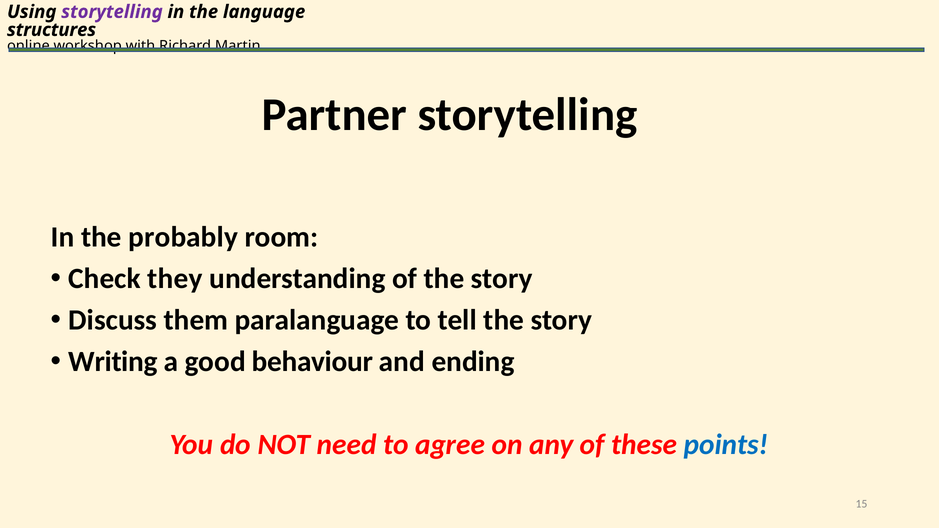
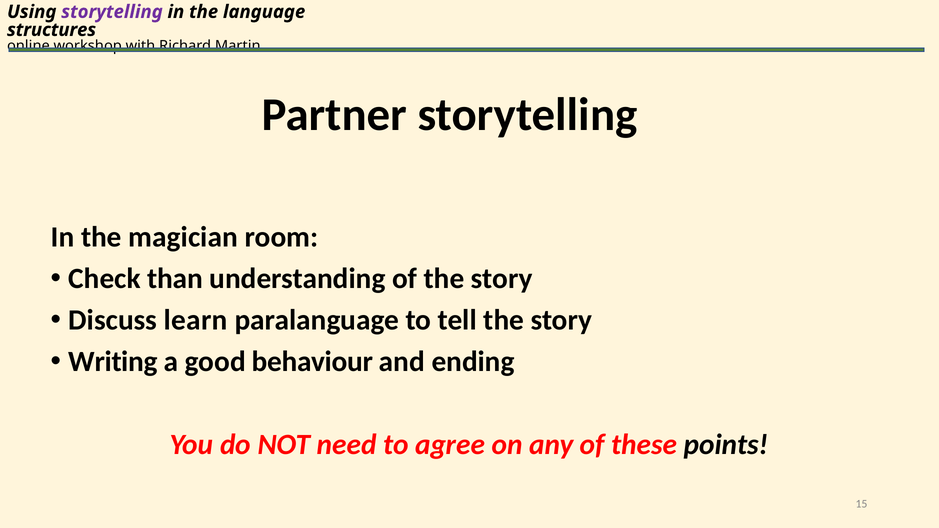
probably: probably -> magician (183, 237)
they: they -> than (175, 279)
them: them -> learn (196, 320)
points colour: blue -> black (726, 445)
